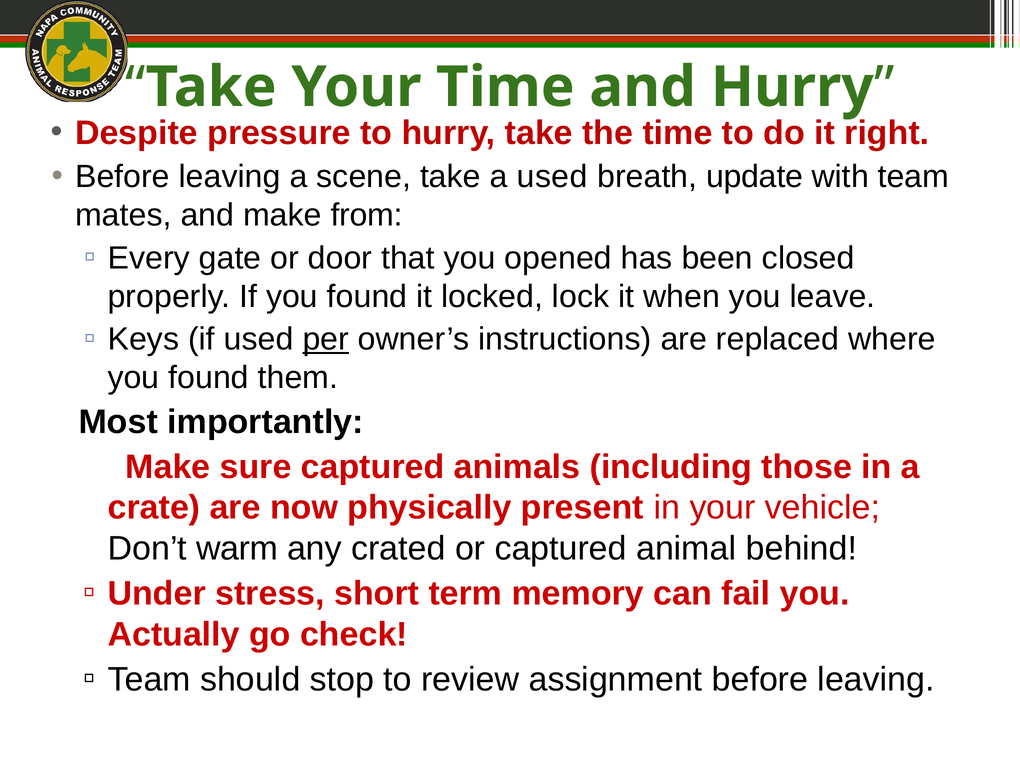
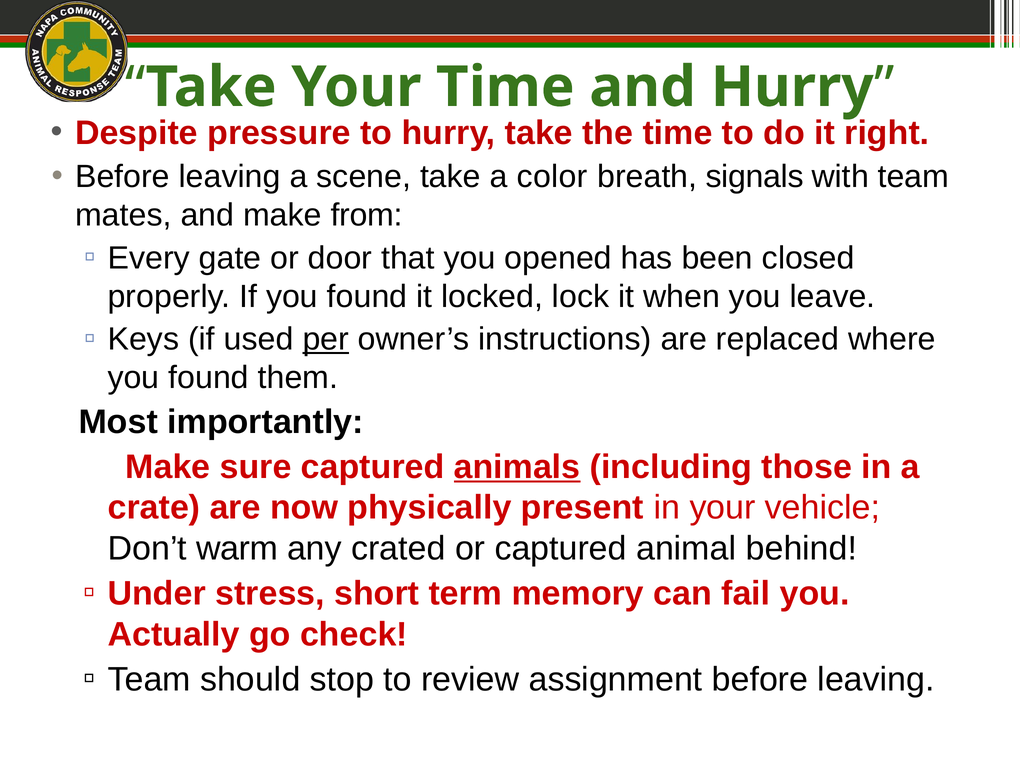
a used: used -> color (552, 177)
update: update -> signals (755, 177)
animals underline: none -> present (517, 467)
